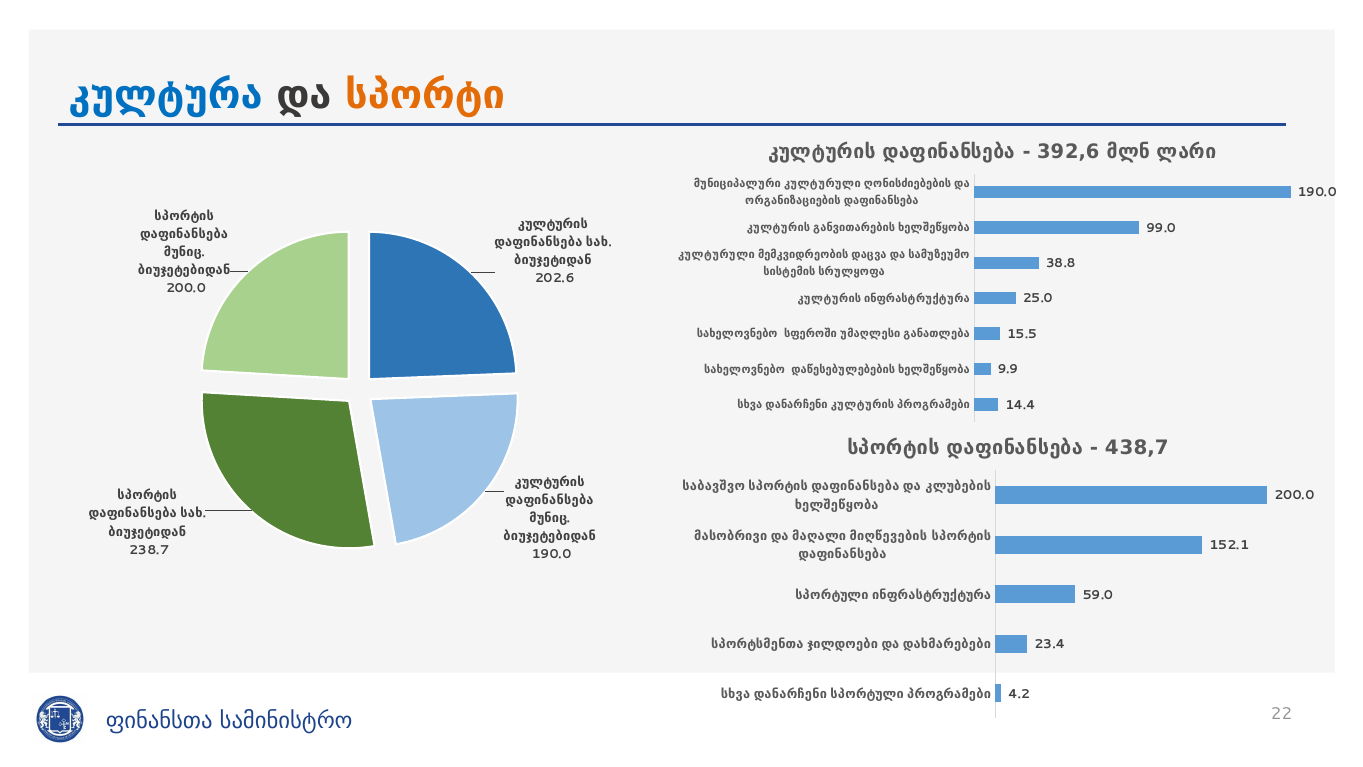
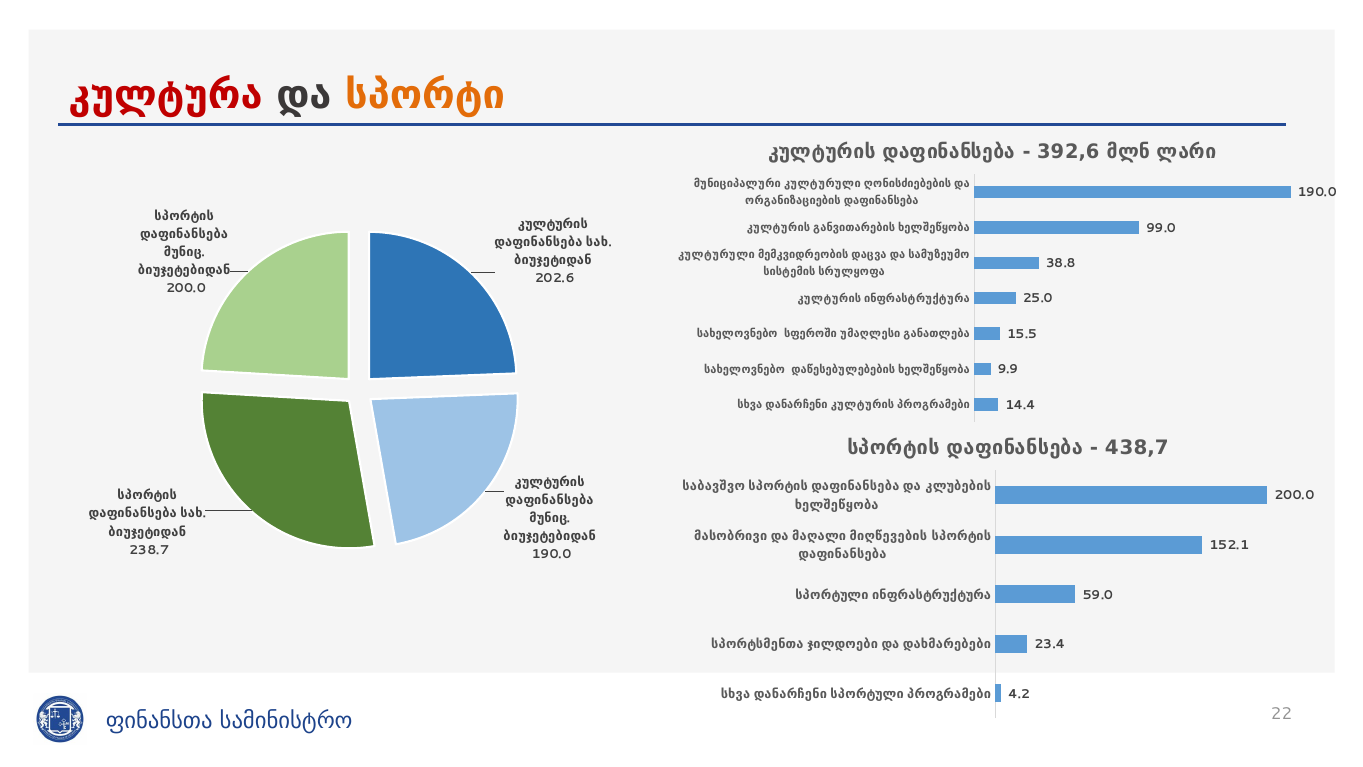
კულტურა colour: blue -> red (166, 95)
